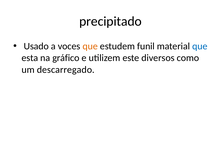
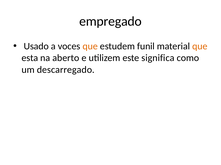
precipitado: precipitado -> empregado (110, 21)
que colour: blue -> orange (200, 46)
gráfico: gráfico -> aberto (66, 58)
diversos: diversos -> significa (158, 58)
